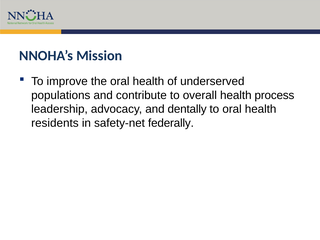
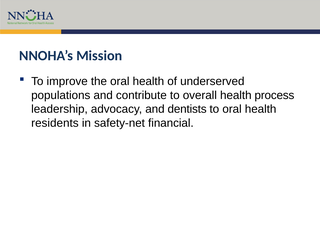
dentally: dentally -> dentists (187, 109)
federally: federally -> financial (171, 123)
